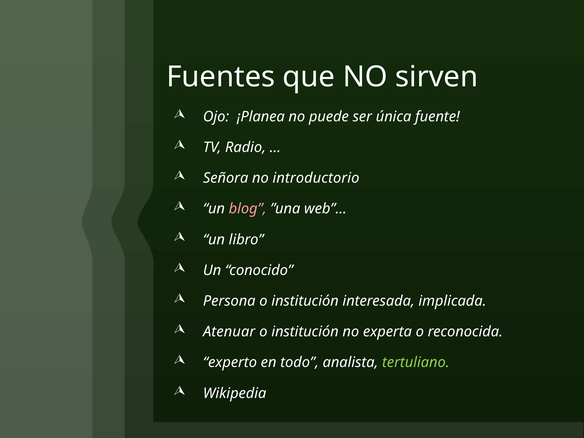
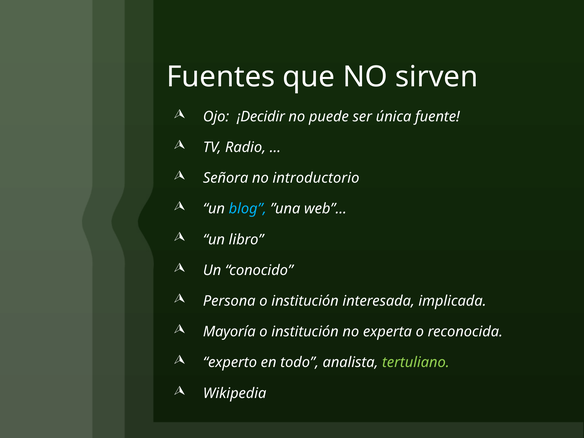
¡Planea: ¡Planea -> ¡Decidir (261, 117)
blog colour: pink -> light blue (248, 209)
Atenuar: Atenuar -> Mayoría (229, 332)
